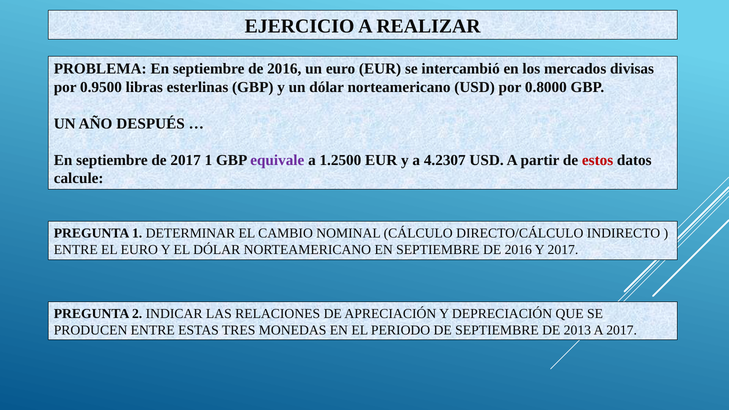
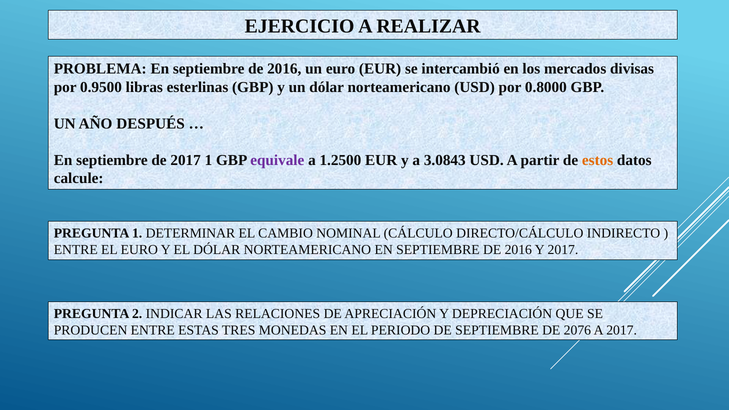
4.2307: 4.2307 -> 3.0843 (445, 160)
estos colour: red -> orange (598, 160)
2013: 2013 -> 2076 (577, 330)
